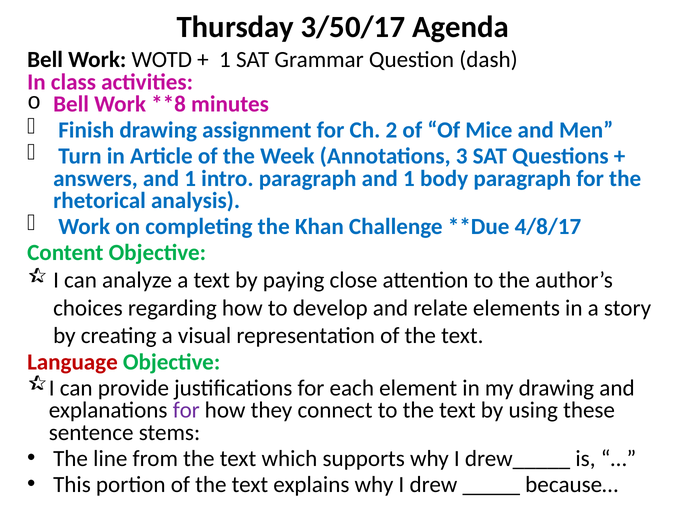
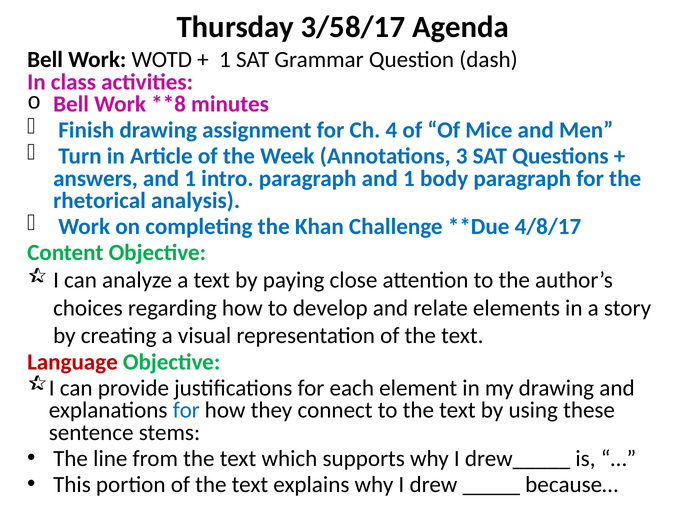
3/50/17: 3/50/17 -> 3/58/17 (353, 27)
2: 2 -> 4 (391, 130)
for colour: purple -> blue (186, 410)
